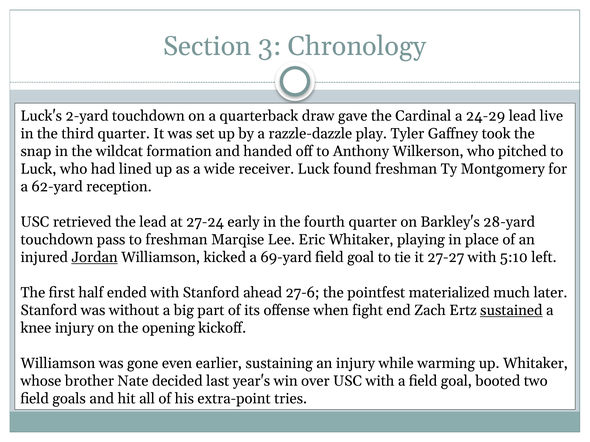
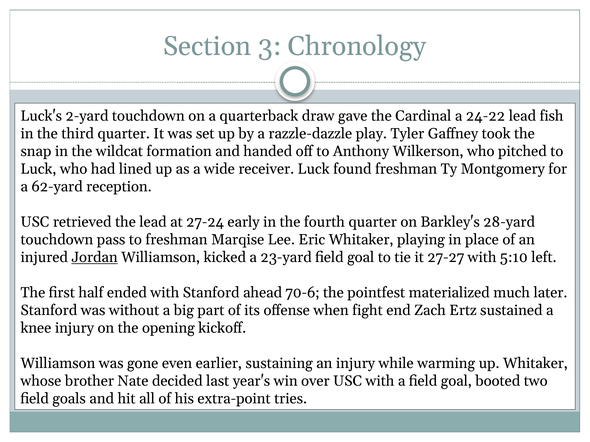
24-29: 24-29 -> 24-22 (486, 116)
live: live -> fish (552, 116)
69-yard: 69-yard -> 23-yard (286, 258)
27-6: 27-6 -> 70-6 (303, 293)
sustained underline: present -> none (511, 311)
